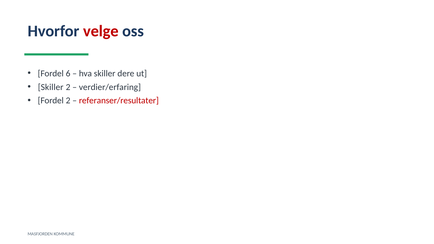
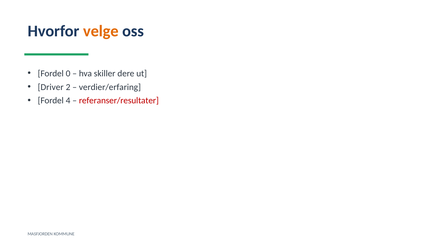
velge colour: red -> orange (101, 31)
6: 6 -> 0 (68, 74)
Skiller: Skiller -> Driver (51, 87)
Fordel 2: 2 -> 4 (68, 101)
